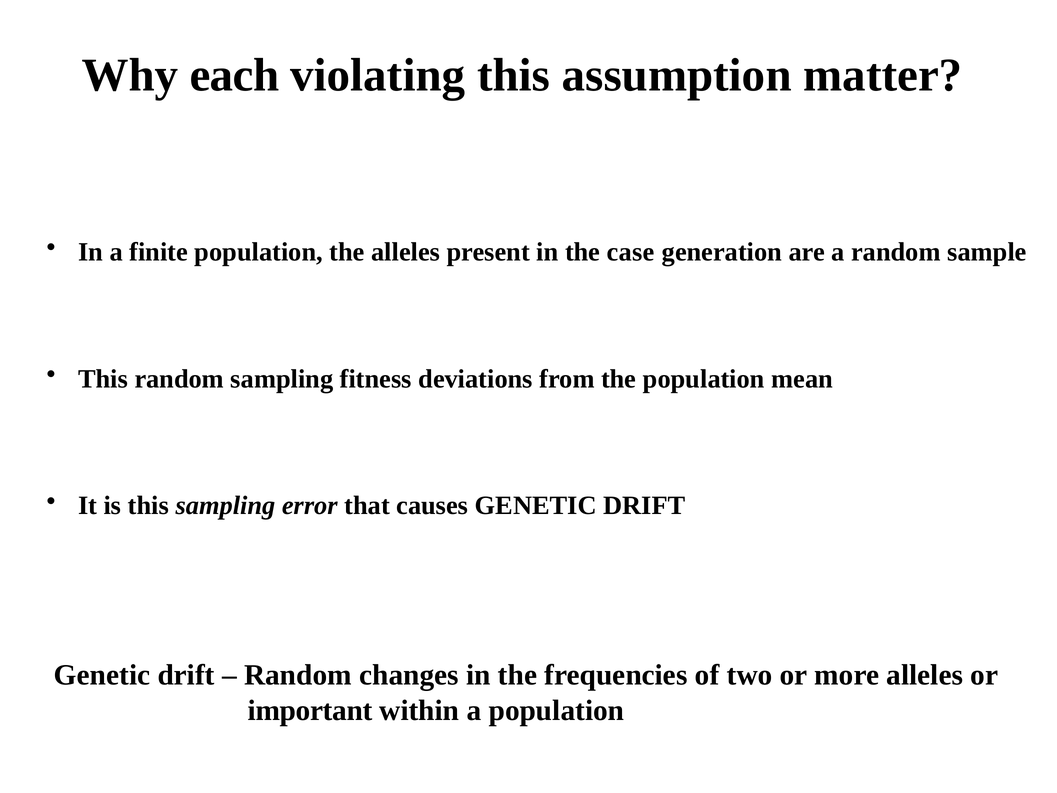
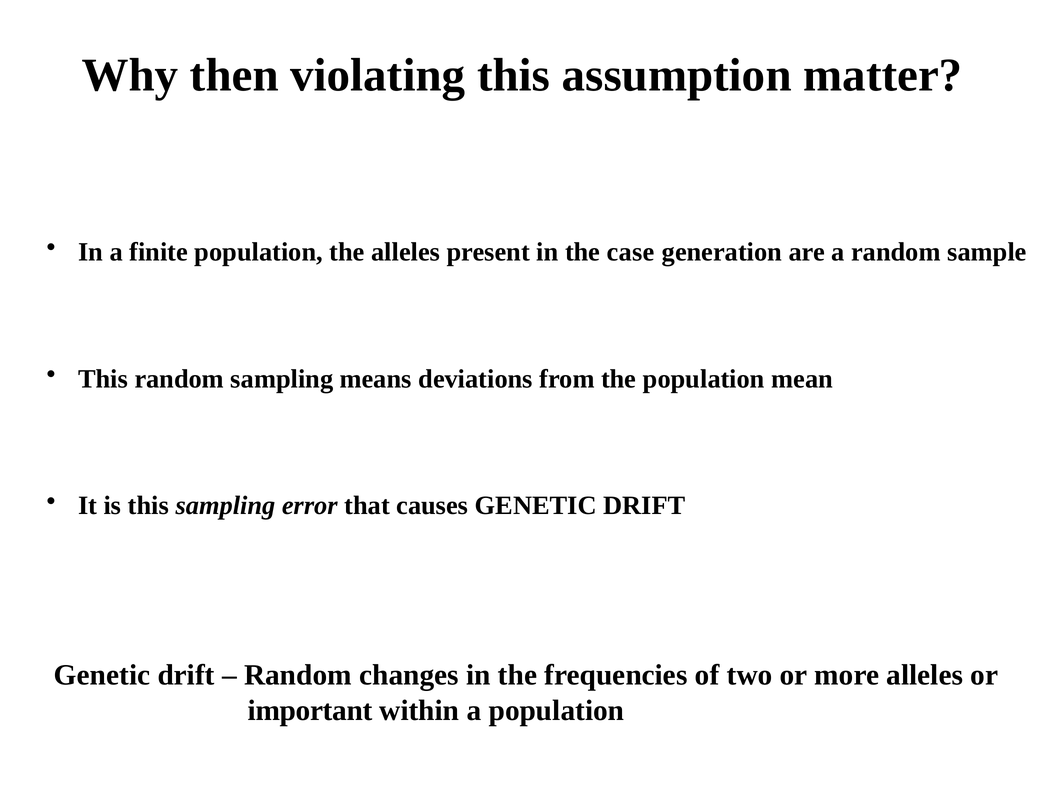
each: each -> then (234, 75)
fitness: fitness -> means (376, 379)
